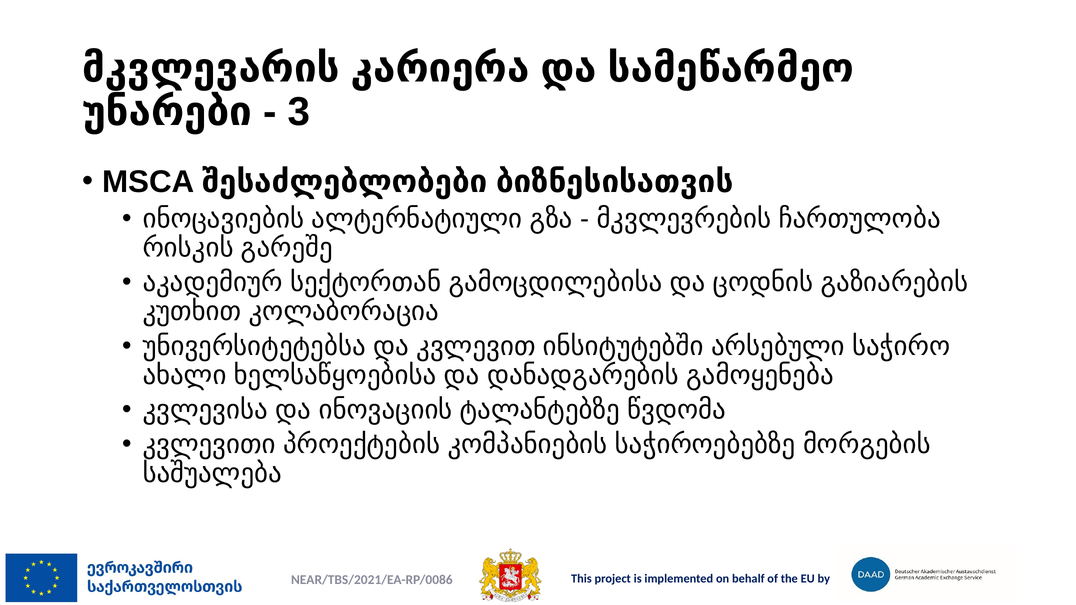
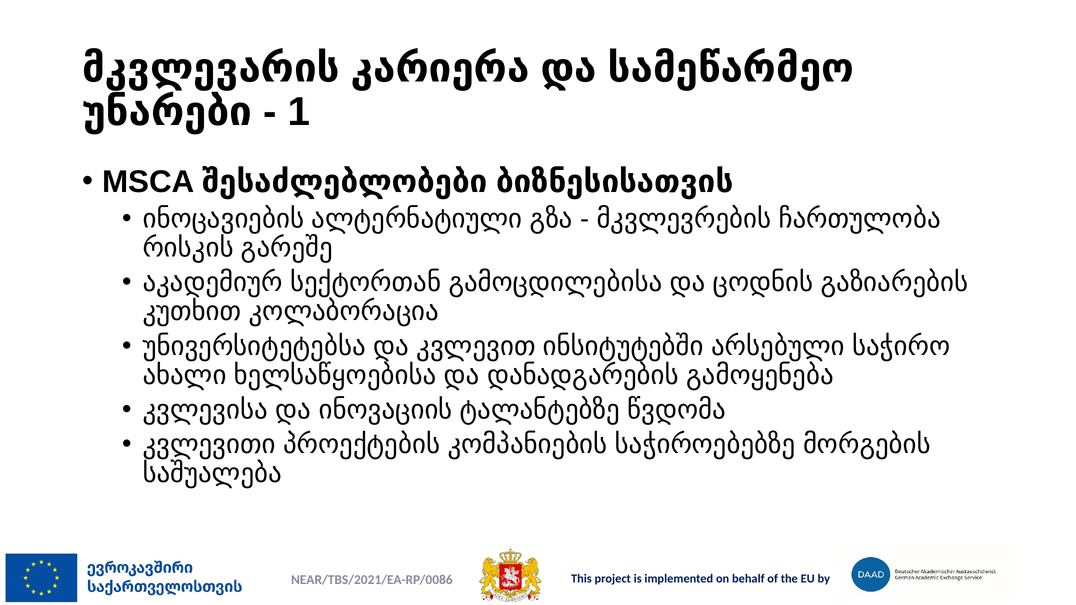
3: 3 -> 1 (299, 112)
